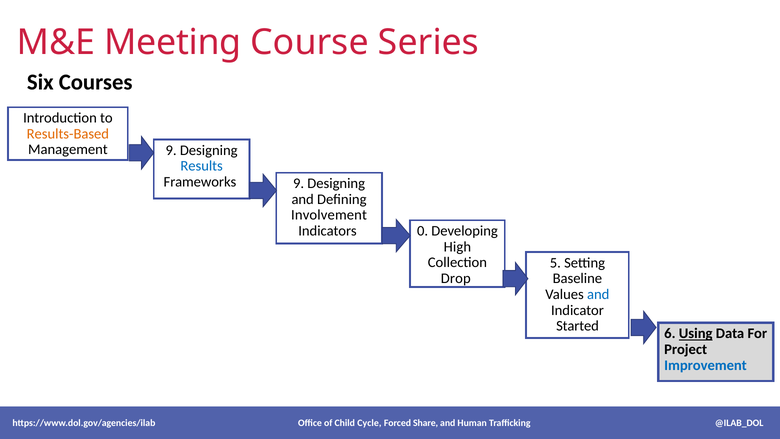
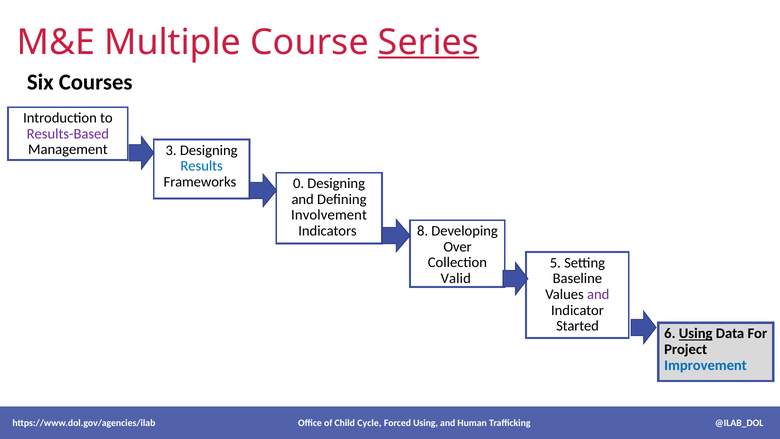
Meeting: Meeting -> Multiple (173, 42)
Series underline: none -> present (429, 42)
Results-Based colour: orange -> purple (68, 134)
Management 9: 9 -> 3 (171, 150)
Frameworks 9: 9 -> 0 (299, 183)
0: 0 -> 8 (423, 231)
High: High -> Over (458, 247)
Drop: Drop -> Valid (456, 278)
and colour: blue -> purple (598, 294)
Forced Share: Share -> Using (426, 423)
